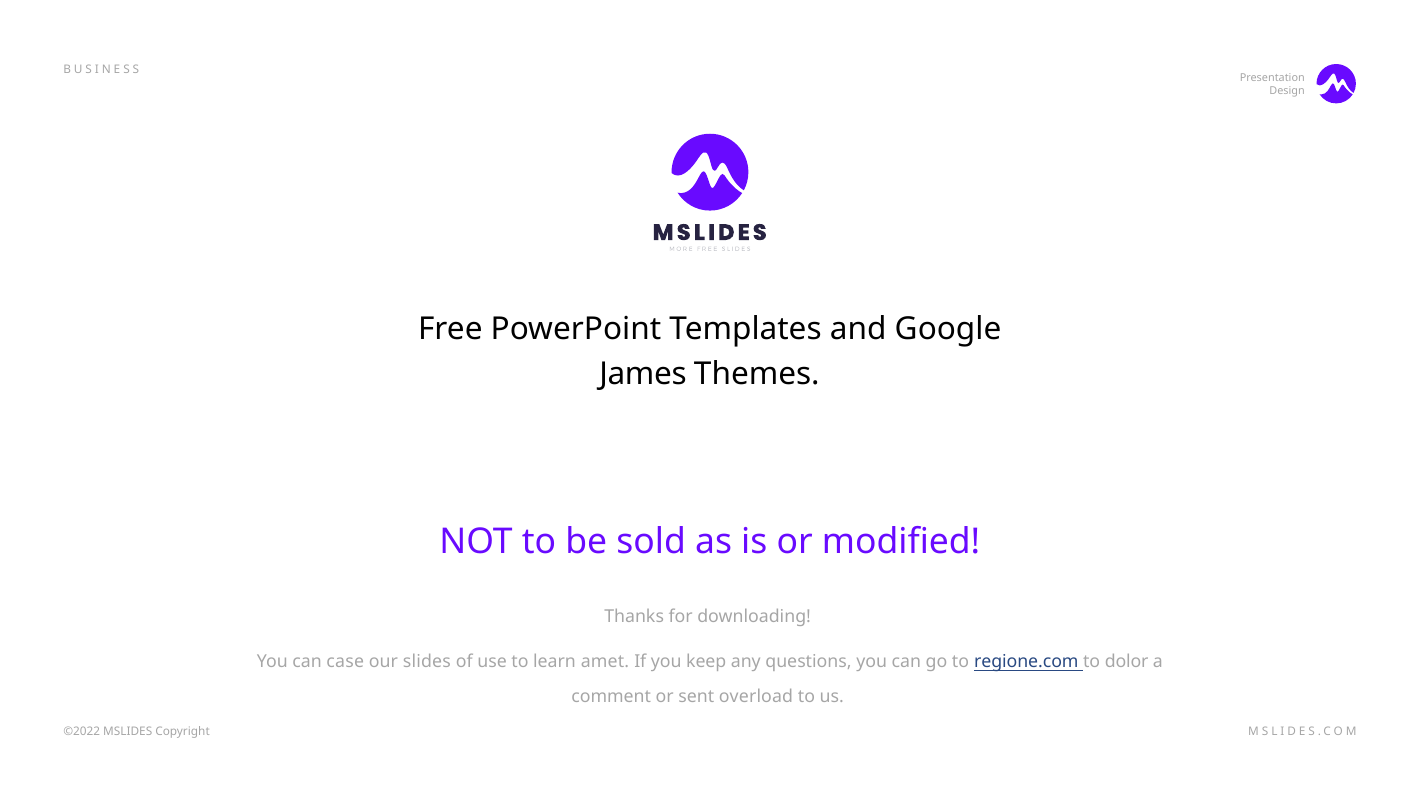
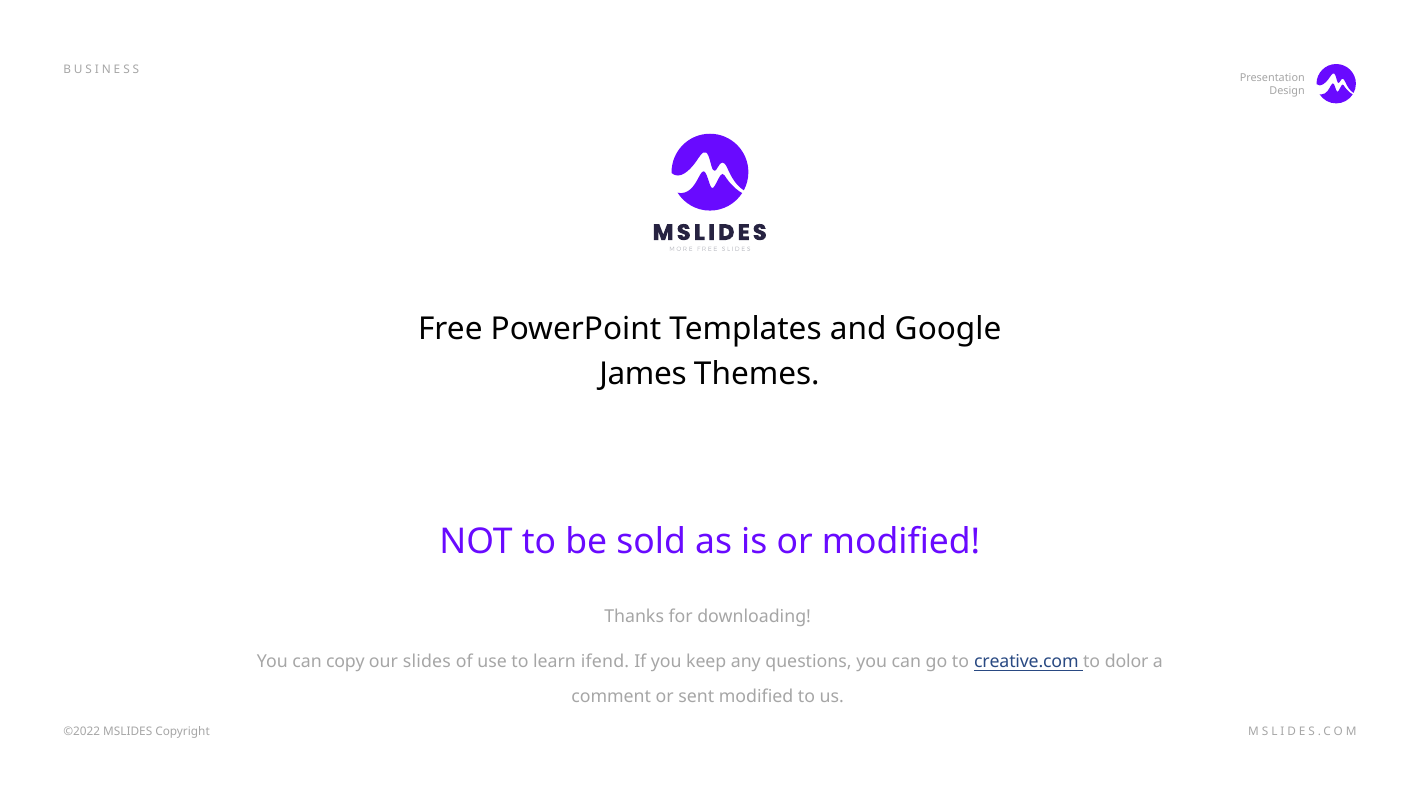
case: case -> copy (345, 662)
amet: amet -> ifend (605, 662)
regione.com: regione.com -> creative.com (1026, 662)
sent overload: overload -> modified (756, 697)
